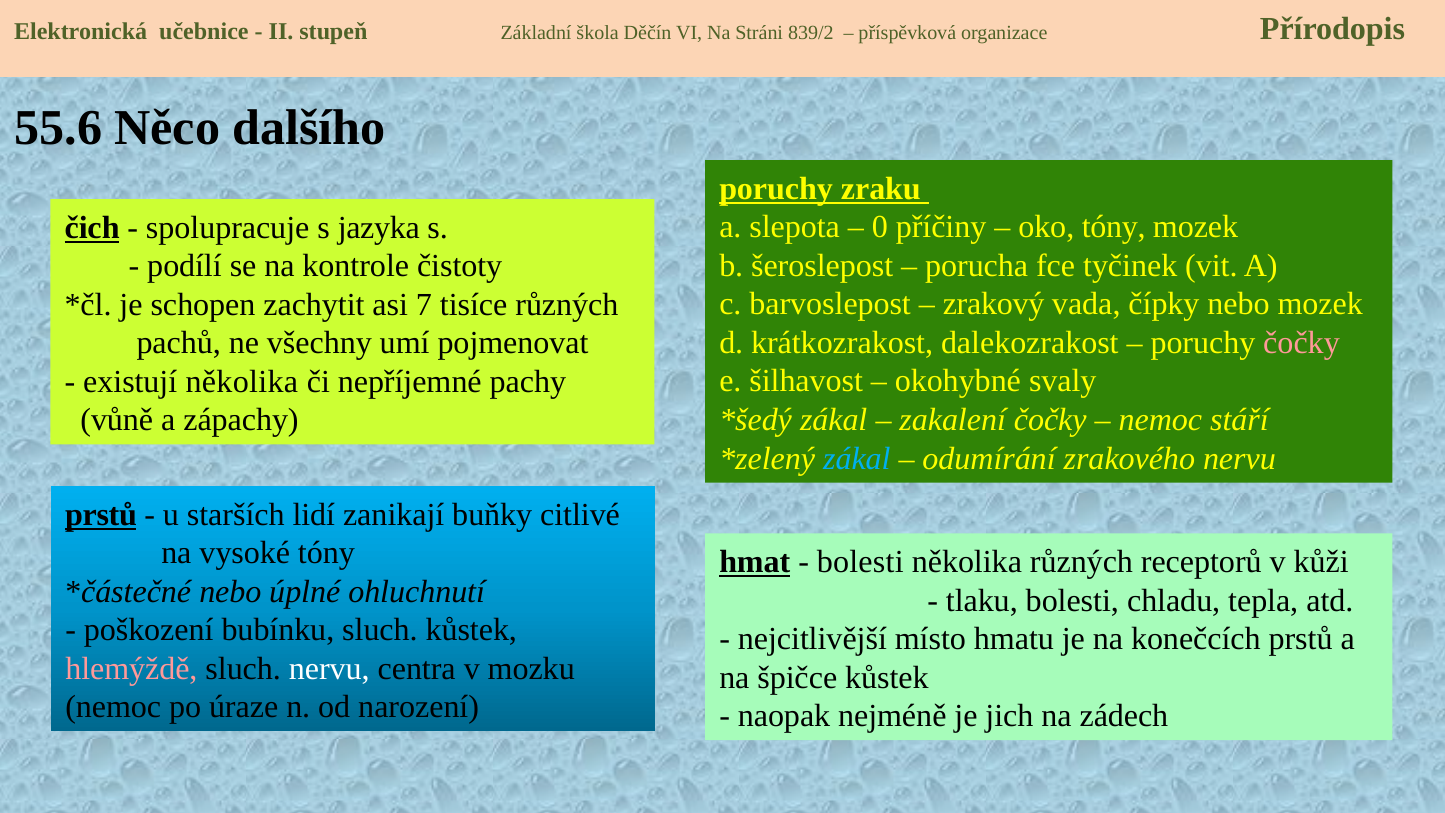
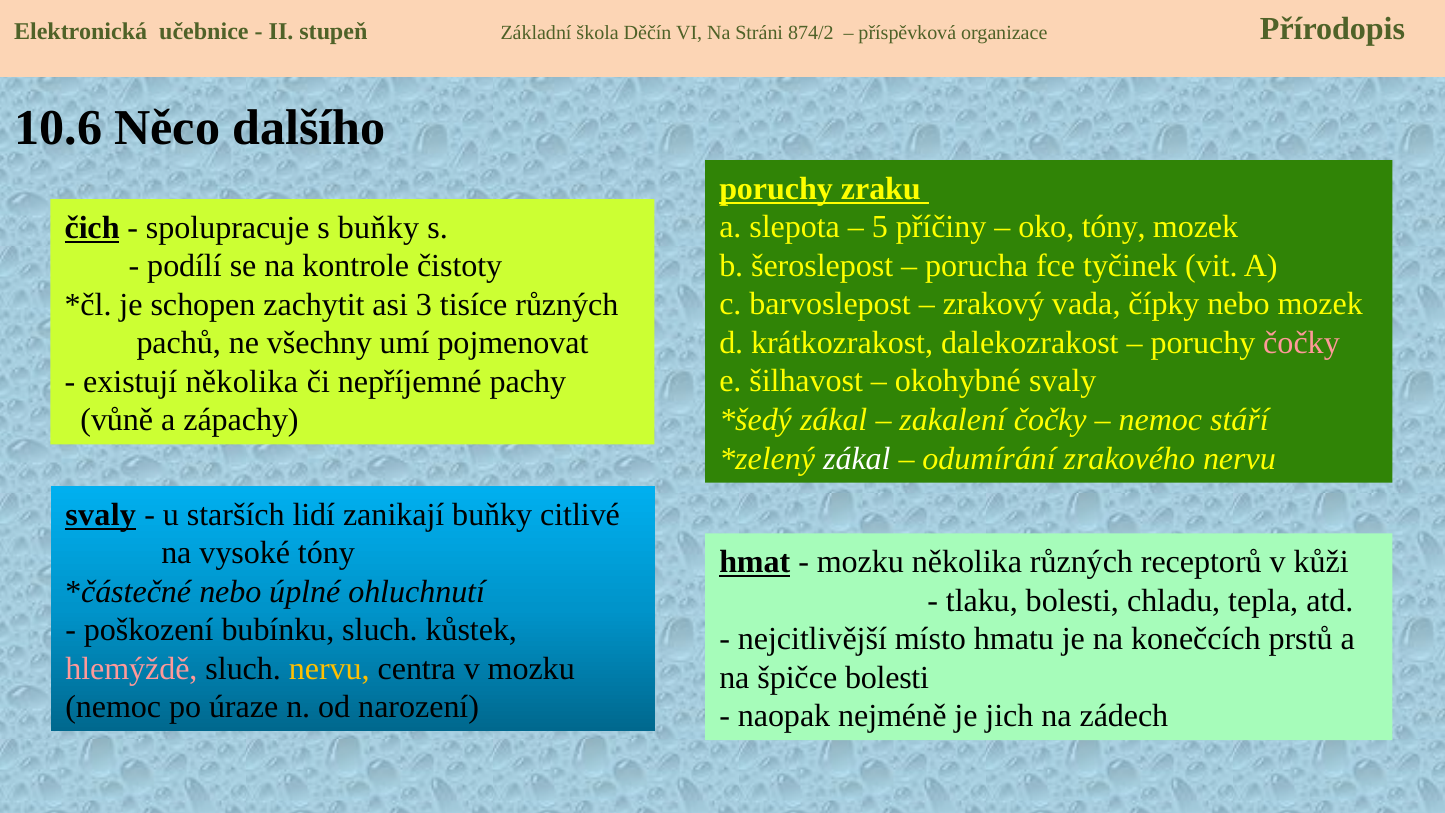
839/2: 839/2 -> 874/2 (811, 33)
55.6: 55.6 -> 10.6 (58, 128)
0: 0 -> 5 (880, 227)
s jazyka: jazyka -> buňky (378, 228)
7: 7 -> 3 (424, 305)
zákal colour: light blue -> white (857, 458)
prstů: prstů -> svaly (101, 515)
bolesti: bolesti -> mozku (860, 562)
nervu colour: white -> yellow (329, 669)
špičce kůstek: kůstek -> bolesti (887, 677)
